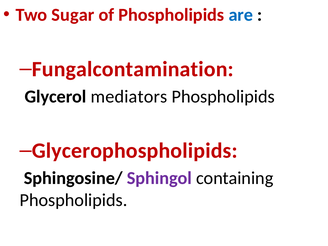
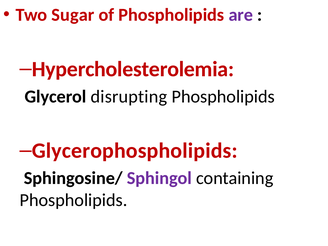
are colour: blue -> purple (241, 15)
Fungalcontamination: Fungalcontamination -> Hypercholesterolemia (133, 69)
mediators: mediators -> disrupting (129, 97)
